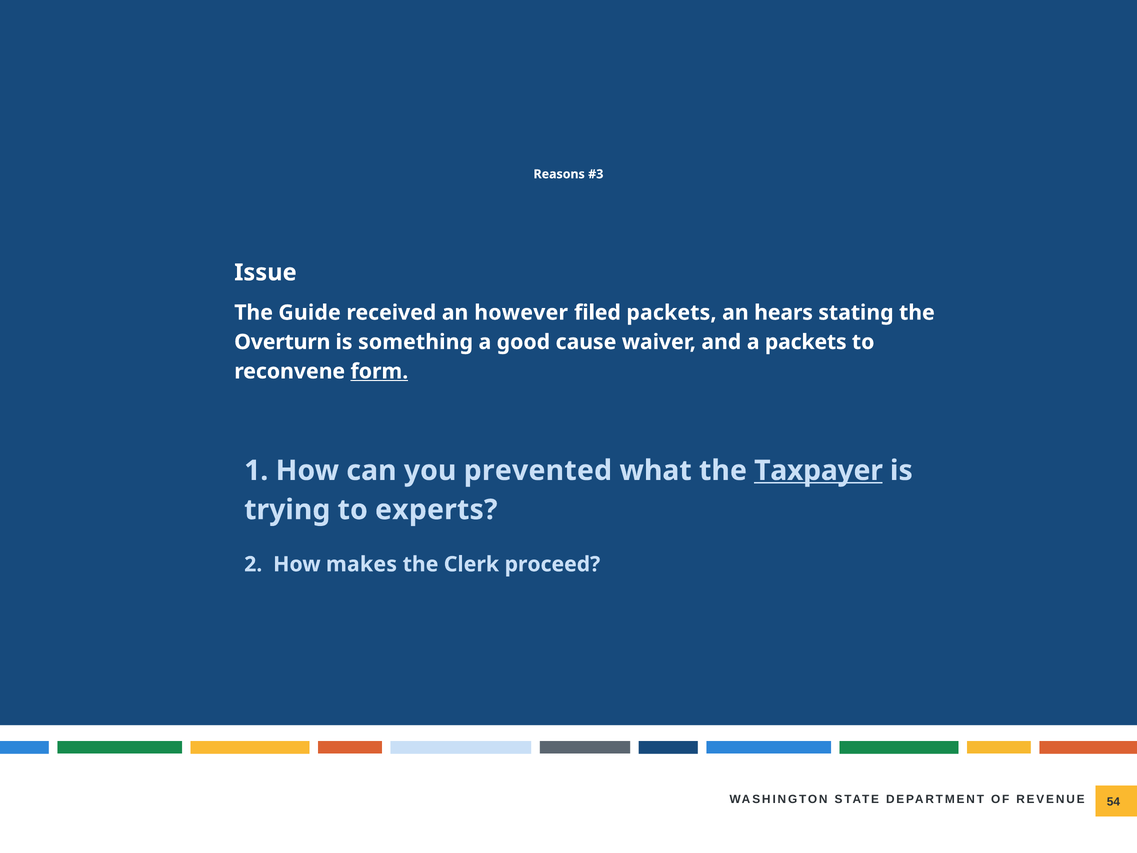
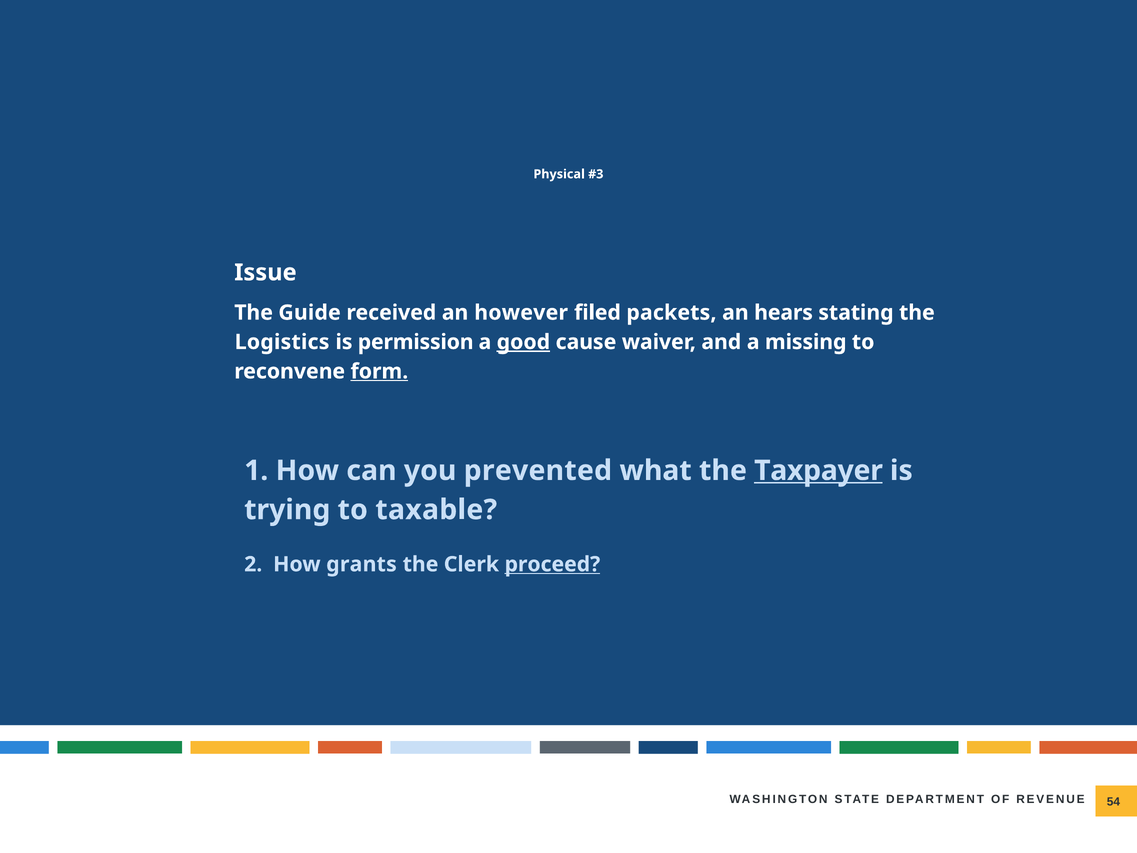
Reasons: Reasons -> Physical (559, 174)
Overturn: Overturn -> Logistics (282, 342)
something: something -> permission (416, 342)
good underline: none -> present (523, 342)
a packets: packets -> missing (806, 342)
experts: experts -> taxable (436, 510)
makes: makes -> grants (362, 564)
proceed underline: none -> present (552, 564)
